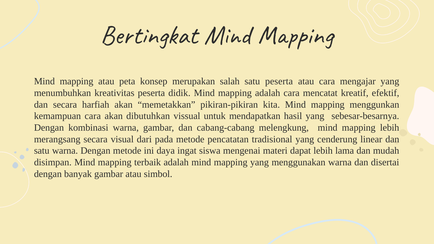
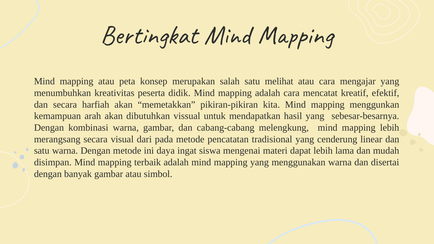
satu peserta: peserta -> melihat (279, 81)
kemampuan cara: cara -> arah (93, 116)
